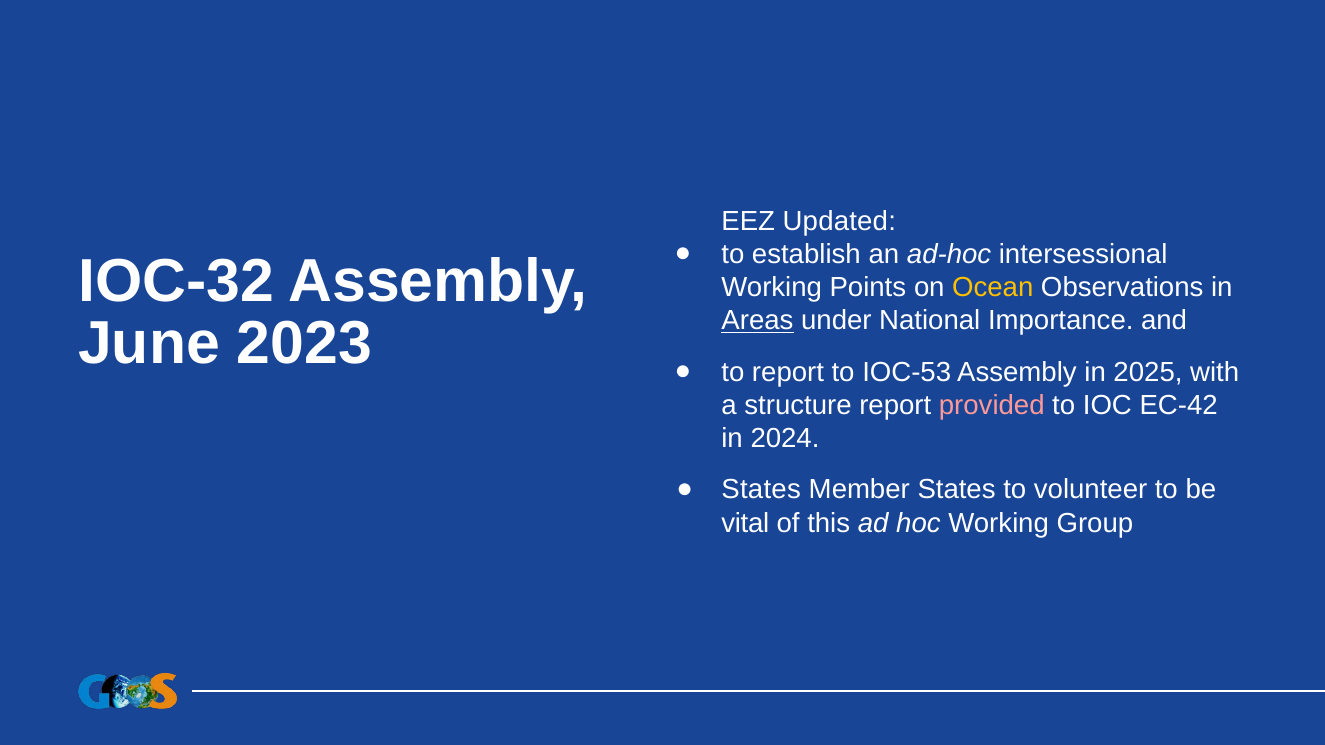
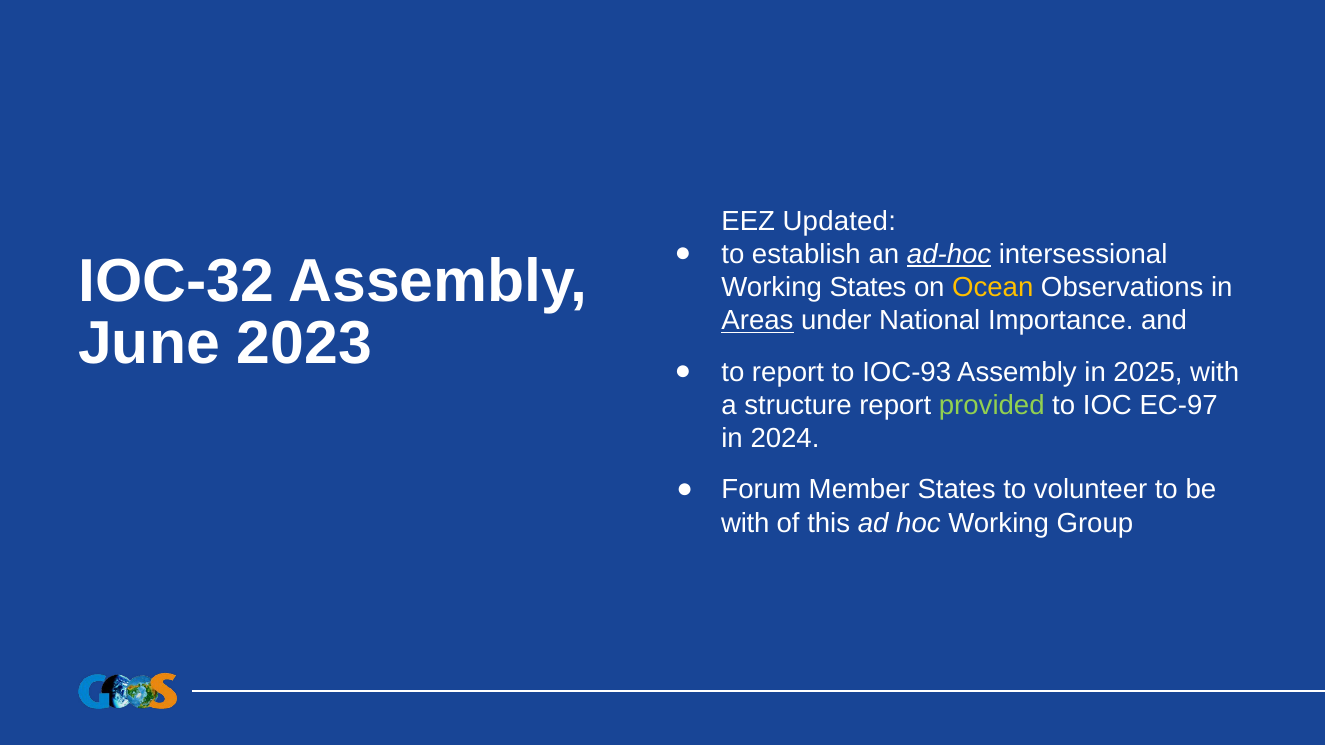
ad-hoc underline: none -> present (949, 255)
Working Points: Points -> States (868, 288)
IOC-53: IOC-53 -> IOC-93 (907, 372)
provided colour: pink -> light green (992, 405)
EC-42: EC-42 -> EC-97 (1179, 405)
States: States -> Forum (761, 490)
vital: vital -> with (745, 523)
